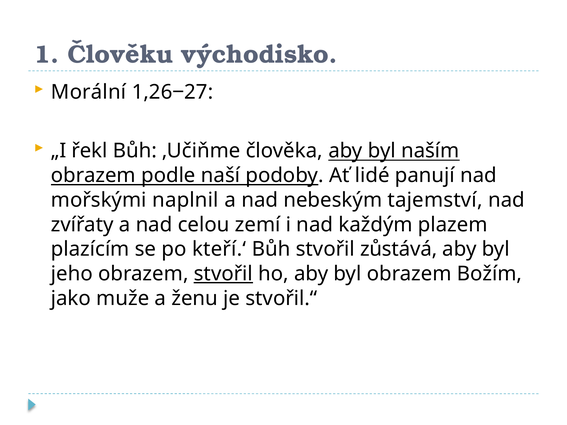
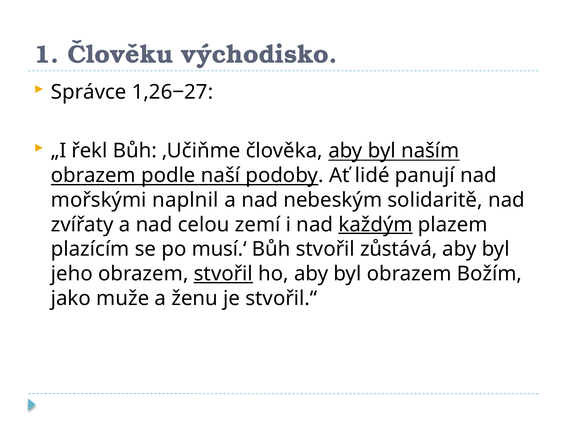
Morální: Morální -> Správce (89, 92)
tajemství: tajemství -> solidaritě (435, 200)
každým underline: none -> present (376, 225)
kteří.‘: kteří.‘ -> musí.‘ (219, 249)
